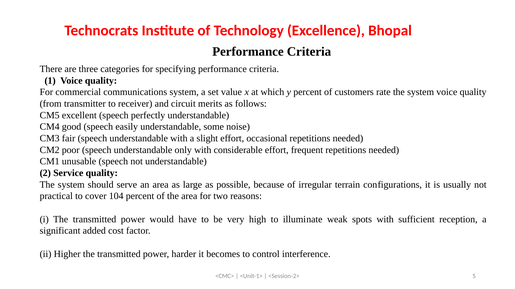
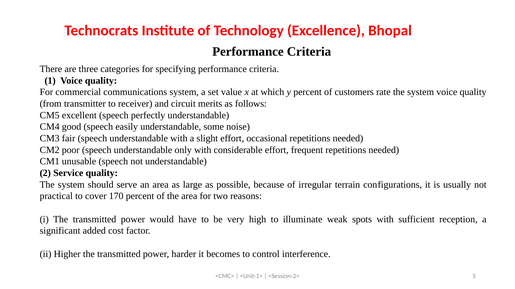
104: 104 -> 170 (116, 197)
